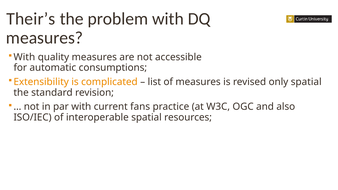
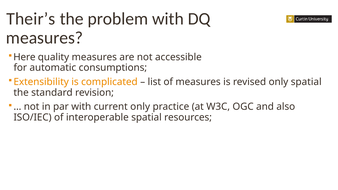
With: With -> Here (24, 57)
current fans: fans -> only (140, 107)
